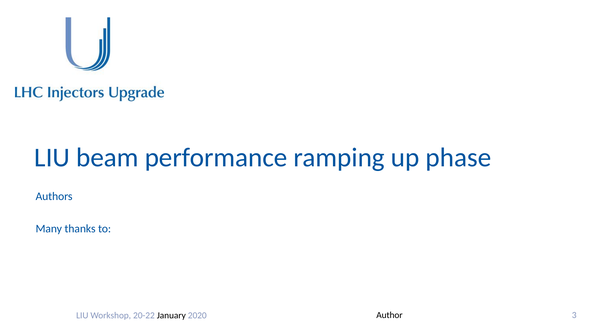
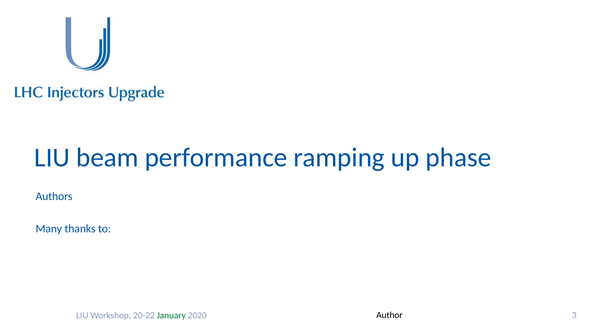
January colour: black -> green (171, 316)
